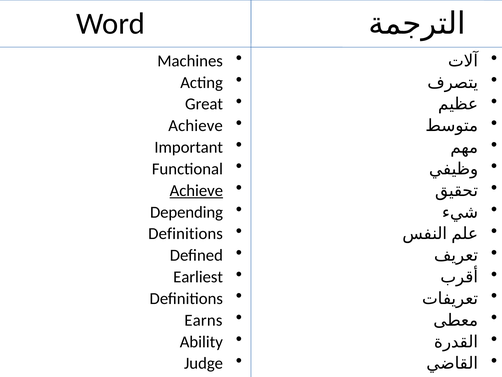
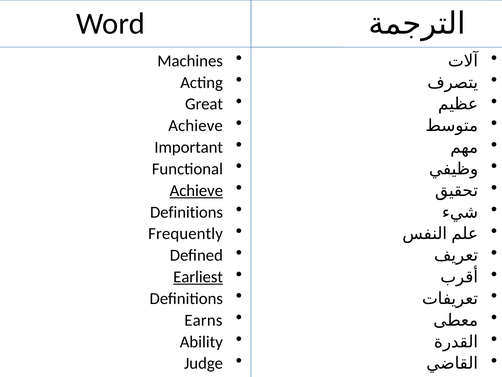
Depending: Depending -> Definitions (186, 212)
Definitions: Definitions -> Frequently (186, 233)
Earliest underline: none -> present (198, 277)
